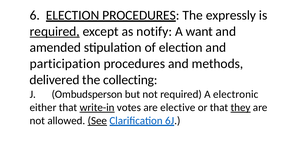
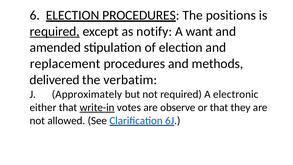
expressly: expressly -> positions (231, 15)
participation: participation -> replacement (65, 64)
collecting: collecting -> verbatim (130, 80)
Ombudsperson: Ombudsperson -> Approximately (87, 94)
elective: elective -> observe (178, 107)
they underline: present -> none (241, 107)
See underline: present -> none (97, 121)
